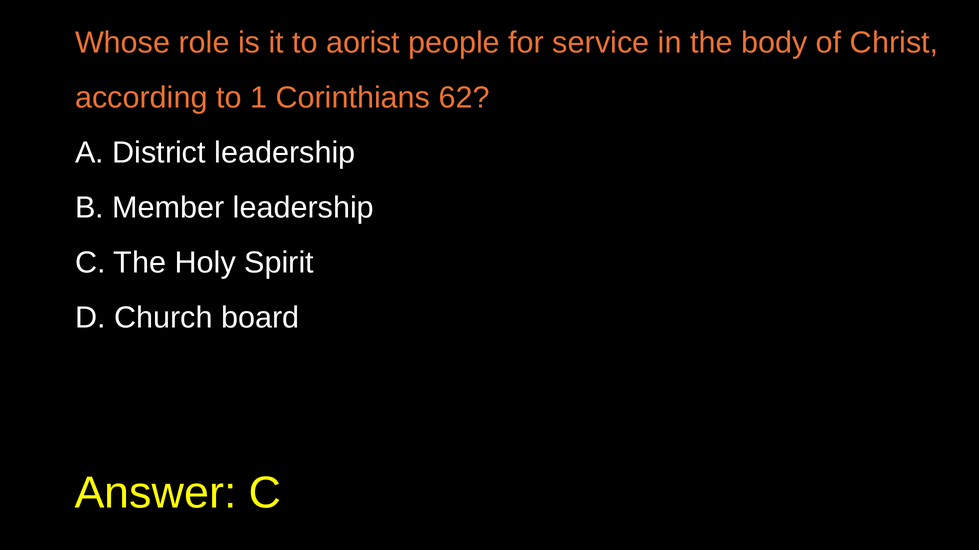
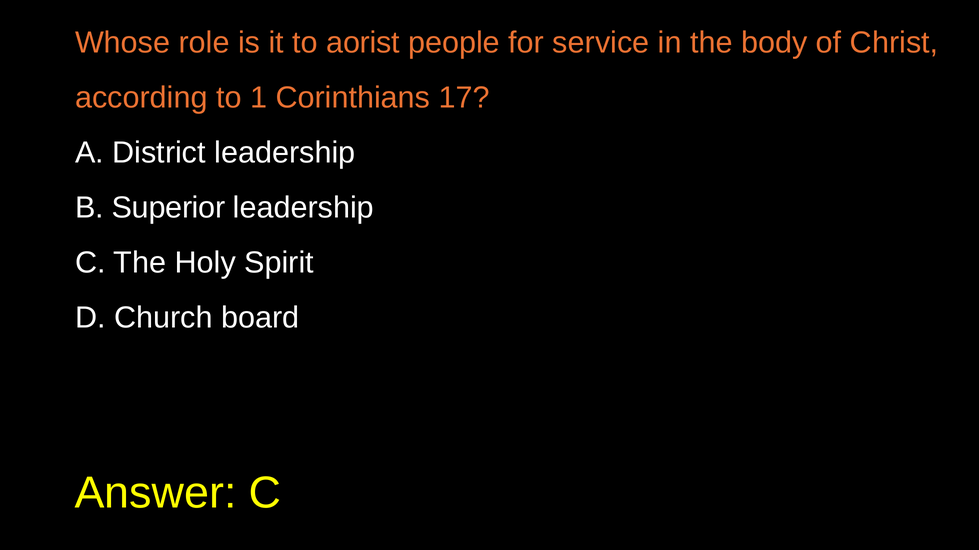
62: 62 -> 17 (464, 98)
Member: Member -> Superior (169, 208)
